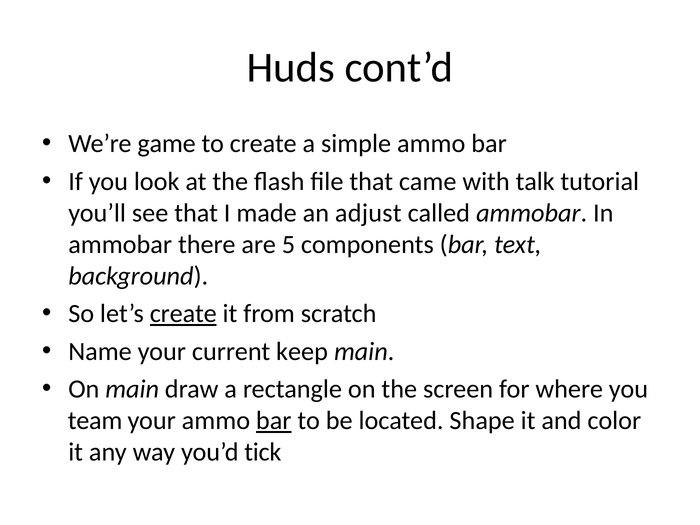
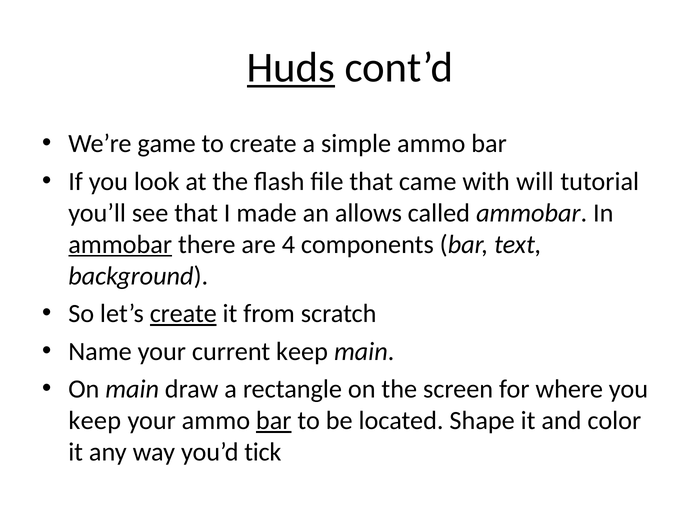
Huds underline: none -> present (291, 68)
talk: talk -> will (535, 181)
adjust: adjust -> allows (368, 213)
ammobar underline: none -> present (120, 244)
5: 5 -> 4 (288, 244)
team: team -> keep (95, 421)
